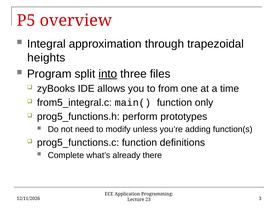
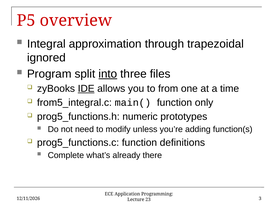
heights: heights -> ignored (46, 58)
IDE underline: none -> present (86, 89)
perform: perform -> numeric (140, 117)
